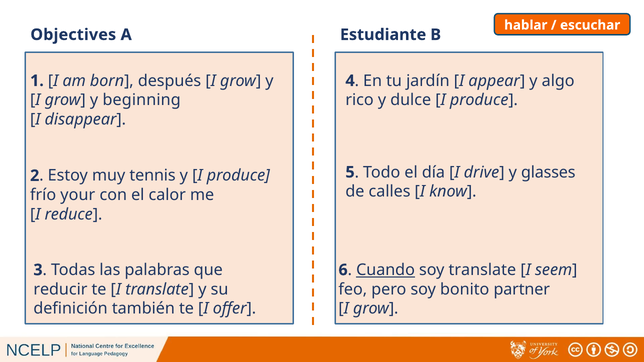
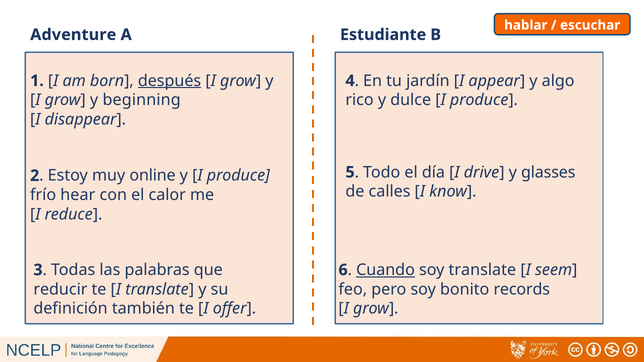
Objectives: Objectives -> Adventure (73, 35)
después underline: none -> present (170, 81)
tennis: tennis -> online (153, 176)
your: your -> hear (78, 195)
partner: partner -> records (522, 289)
